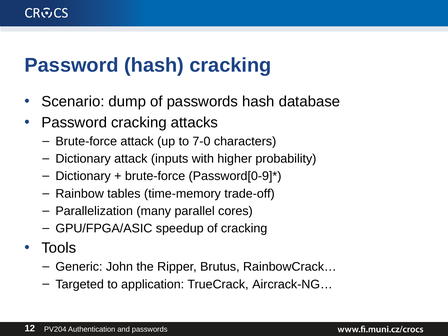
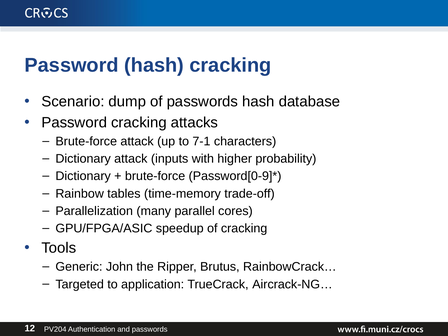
7-0: 7-0 -> 7-1 (201, 141)
